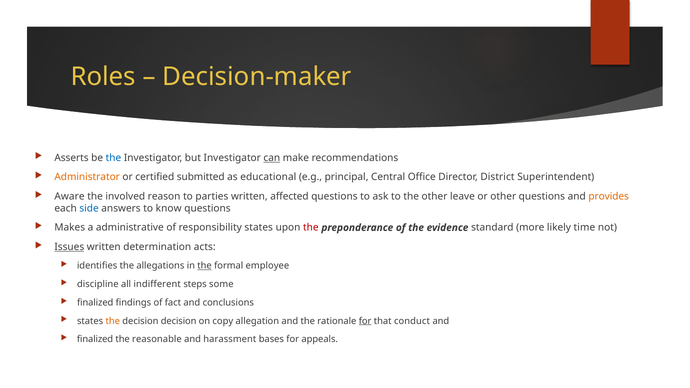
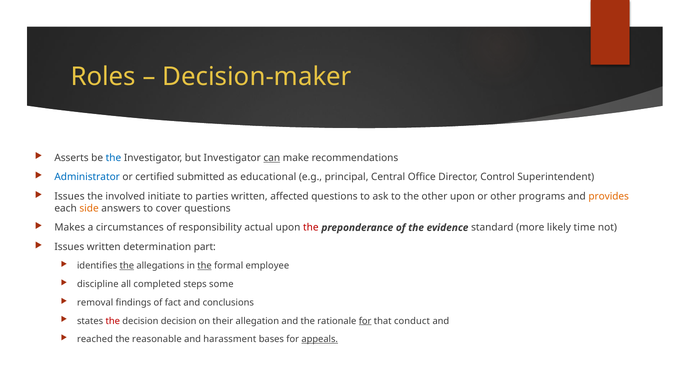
Administrator colour: orange -> blue (87, 177)
District: District -> Control (498, 177)
Aware: Aware -> Issues (69, 196)
reason: reason -> initiate (164, 196)
other leave: leave -> upon (462, 196)
other questions: questions -> programs (542, 196)
side colour: blue -> orange (89, 208)
know: know -> cover (169, 208)
administrative: administrative -> circumstances (130, 228)
responsibility states: states -> actual (259, 228)
Issues underline: present -> none (69, 247)
acts: acts -> part (205, 247)
the underline: none -> present (127, 266)
indifferent: indifferent -> completed (157, 284)
finalized: finalized -> removal (95, 303)
the colour: orange -> red (113, 321)
copy: copy -> their (223, 321)
finalized: finalized -> reached (95, 339)
appeals underline: none -> present (320, 339)
